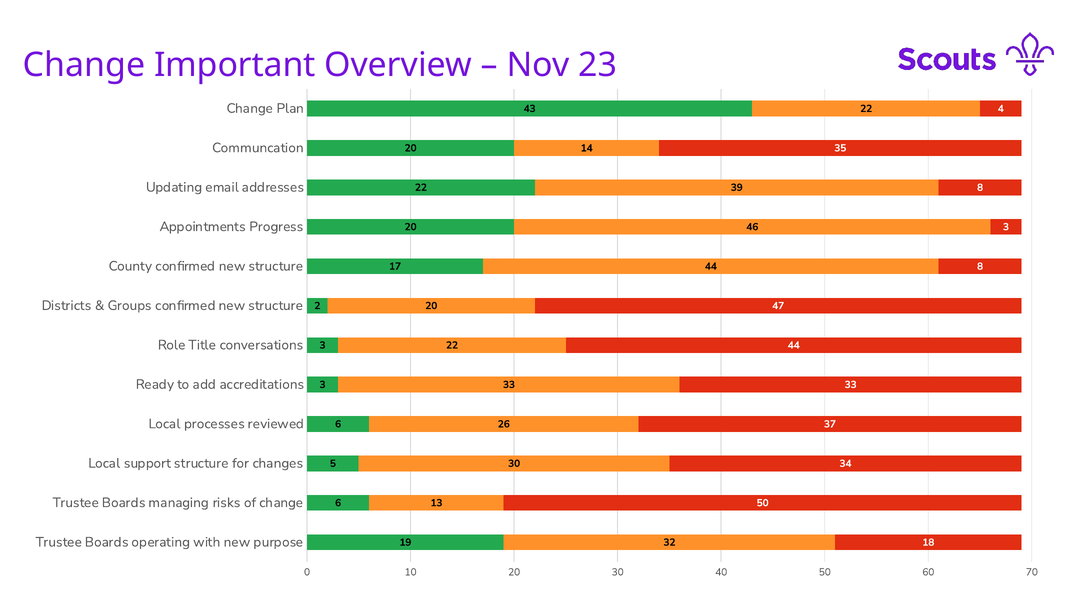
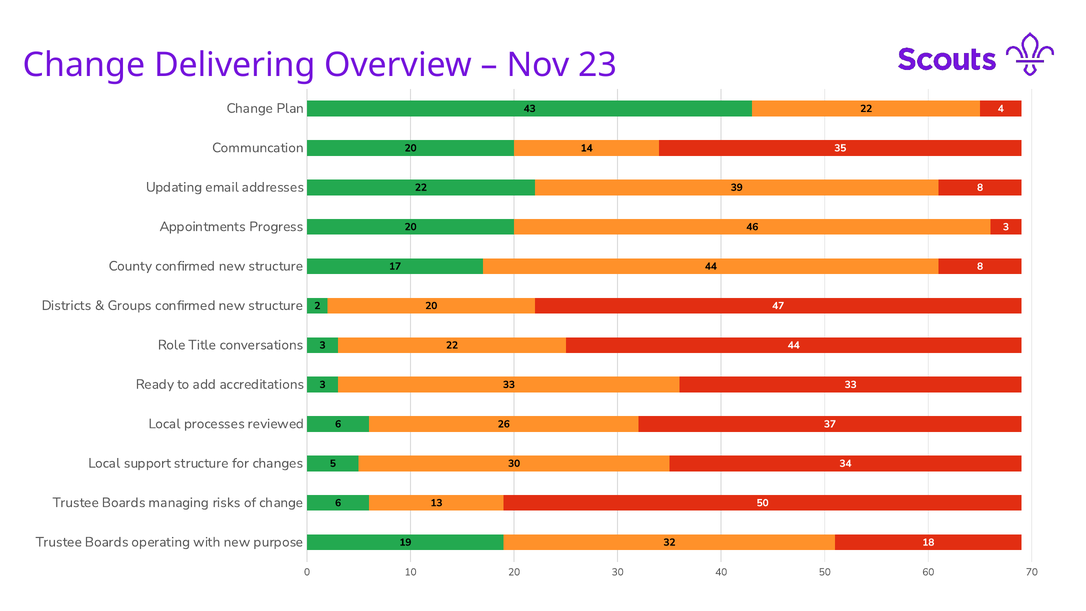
Important: Important -> Delivering (235, 65)
